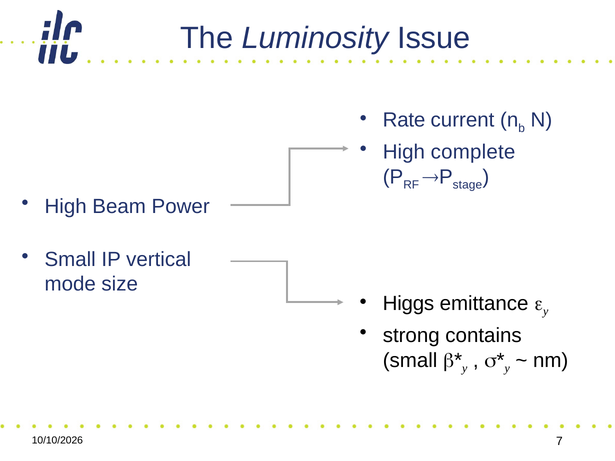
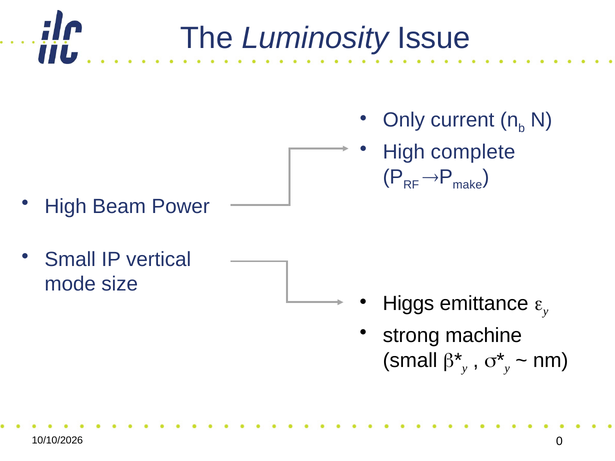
Rate: Rate -> Only (404, 120)
stage: stage -> make (467, 185)
contains: contains -> machine (484, 336)
7: 7 -> 0 (559, 442)
